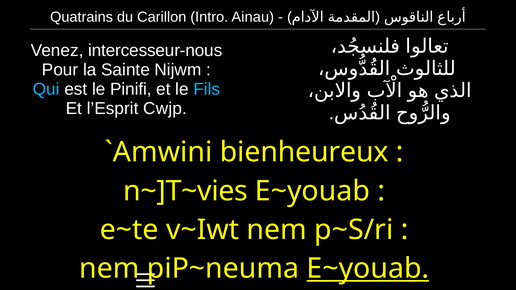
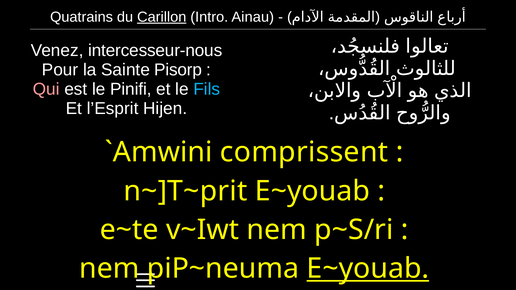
Carillon underline: none -> present (162, 17)
Nijwm: Nijwm -> Pisorp (178, 70)
Qui colour: light blue -> pink (46, 89)
Cwjp: Cwjp -> Hijen (165, 109)
bienheureux: bienheureux -> comprissent (304, 152)
n~]T~vies: n~]T~vies -> n~]T~prit (185, 191)
